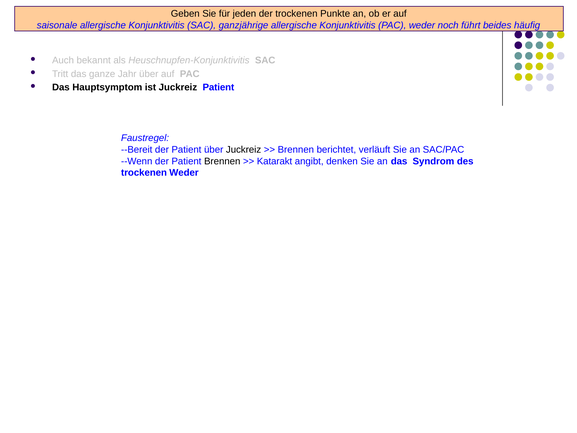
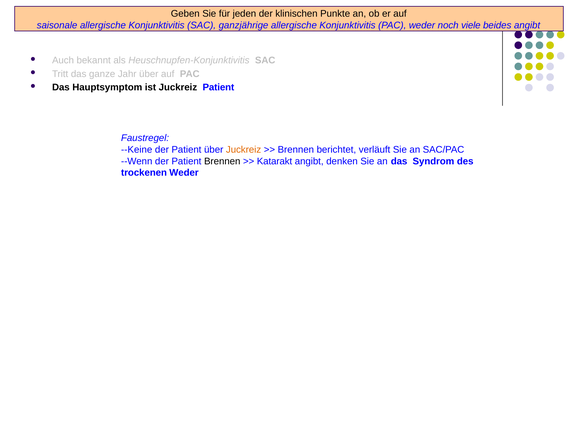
der trockenen: trockenen -> klinischen (296, 14)
führt: führt -> viele (471, 25)
beides häufig: häufig -> angibt (527, 25)
--Bereit: --Bereit -> --Keine (137, 150)
Juckreiz colour: black -> orange (244, 150)
